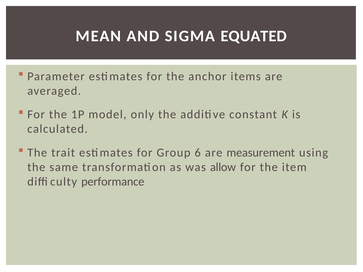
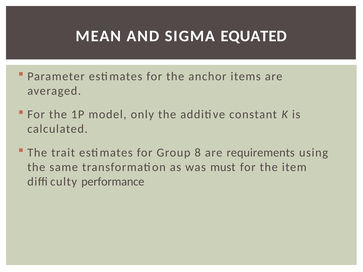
6: 6 -> 8 (198, 153)
measurement: measurement -> requirements (261, 153)
allow: allow -> must (223, 167)
